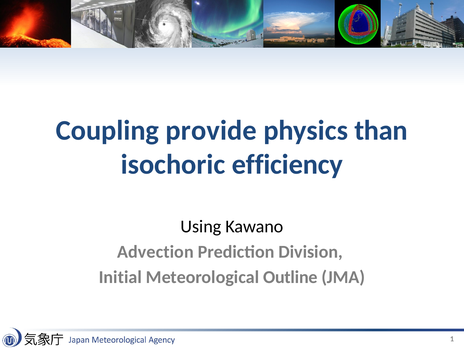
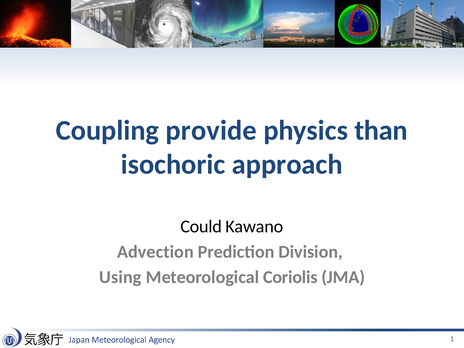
efficiency: efficiency -> approach (287, 164)
Using: Using -> Could (201, 227)
Initial: Initial -> Using (120, 277)
Outline: Outline -> Coriolis (290, 277)
